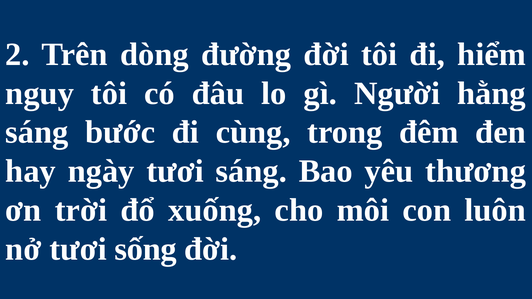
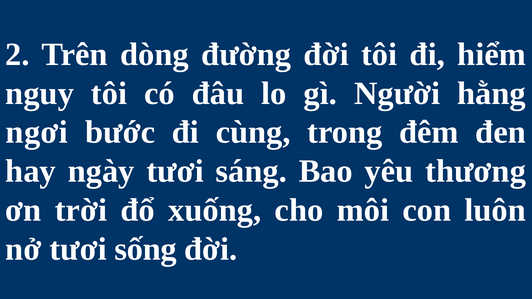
sáng: sáng -> ngơi (37, 132)
